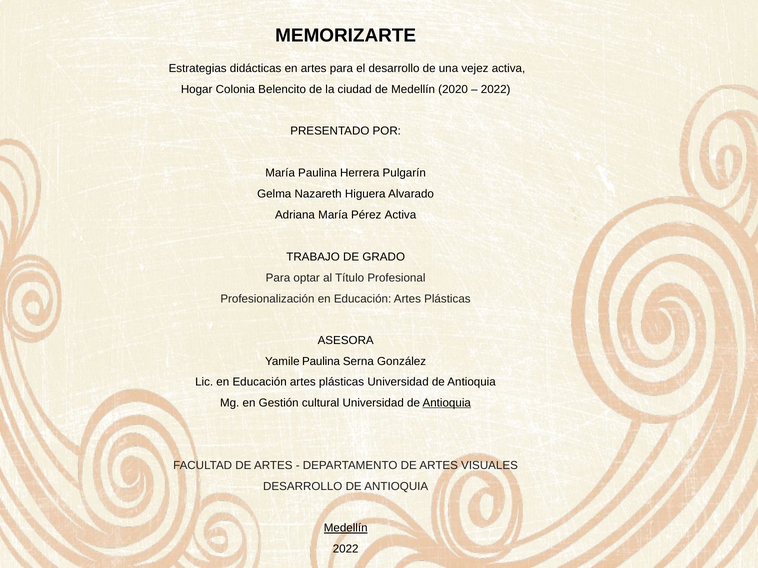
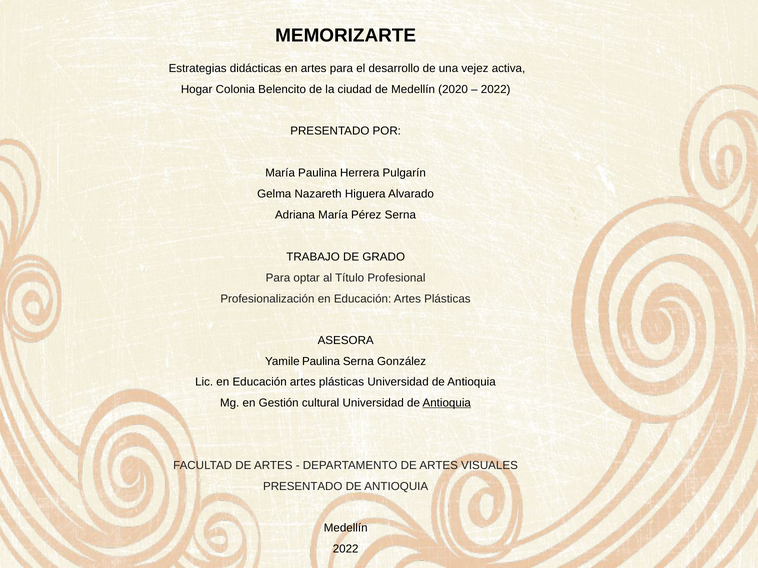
Pérez Activa: Activa -> Serna (400, 215)
DESARROLLO: DESARROLLO -> PRESENTADO (303, 487)
Medellín underline: present -> none (346, 528)
